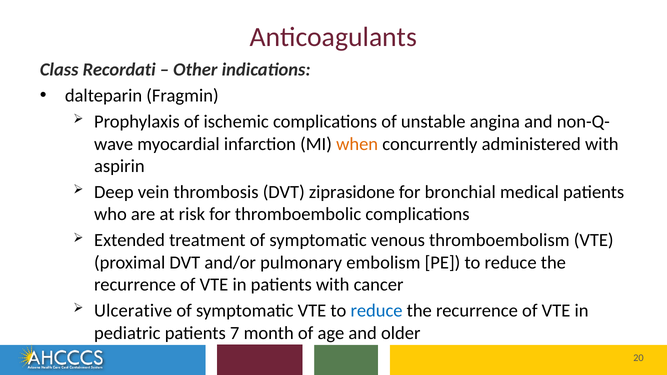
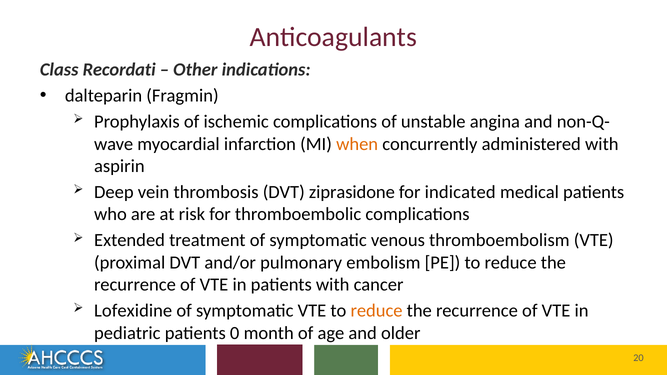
bronchial: bronchial -> indicated (460, 192)
Ulcerative: Ulcerative -> Lofexidine (133, 311)
reduce colour: blue -> orange (377, 311)
7: 7 -> 0 (235, 333)
